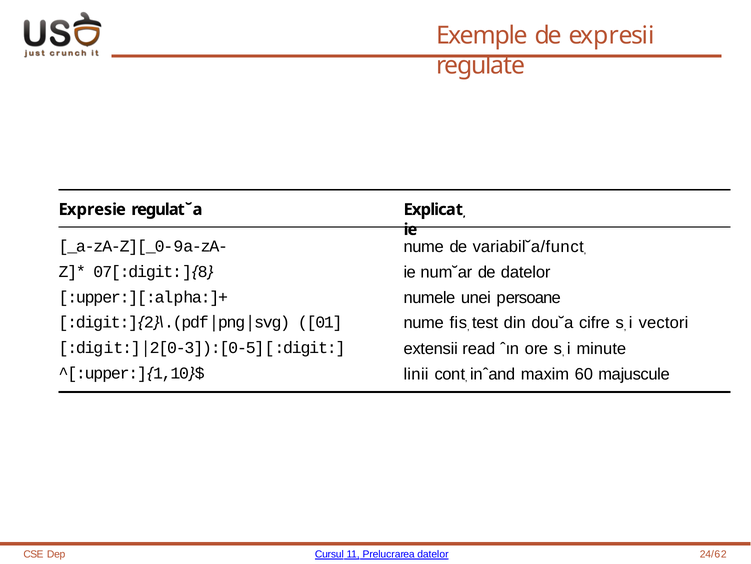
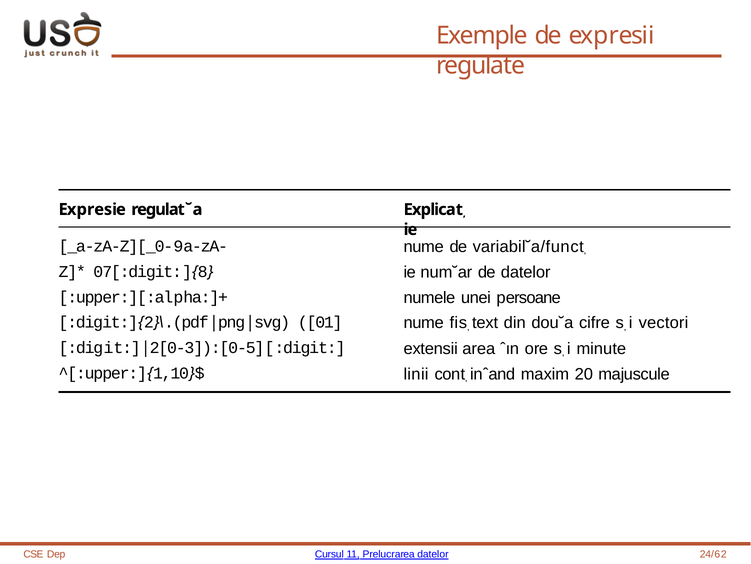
test: test -> text (485, 323)
read: read -> area (479, 348)
60: 60 -> 20 (584, 374)
